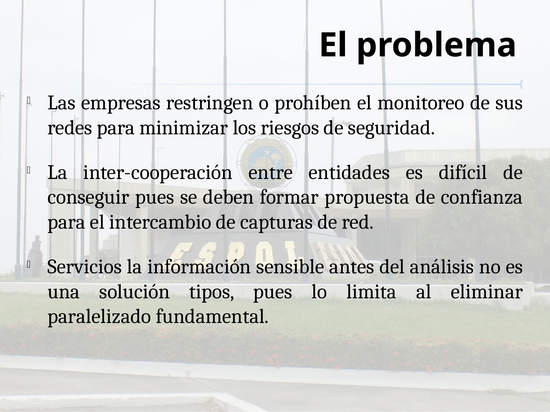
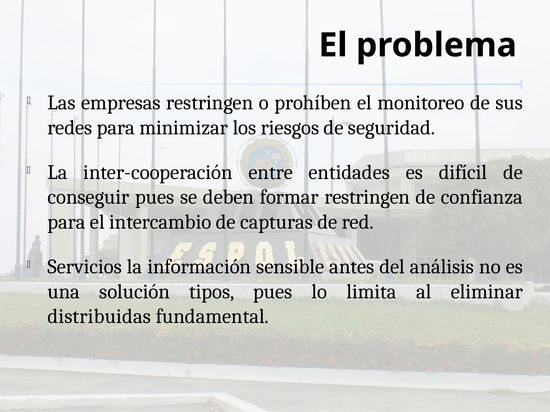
formar propuesta: propuesta -> restringen (367, 197)
paralelizado: paralelizado -> distribuidas (99, 317)
